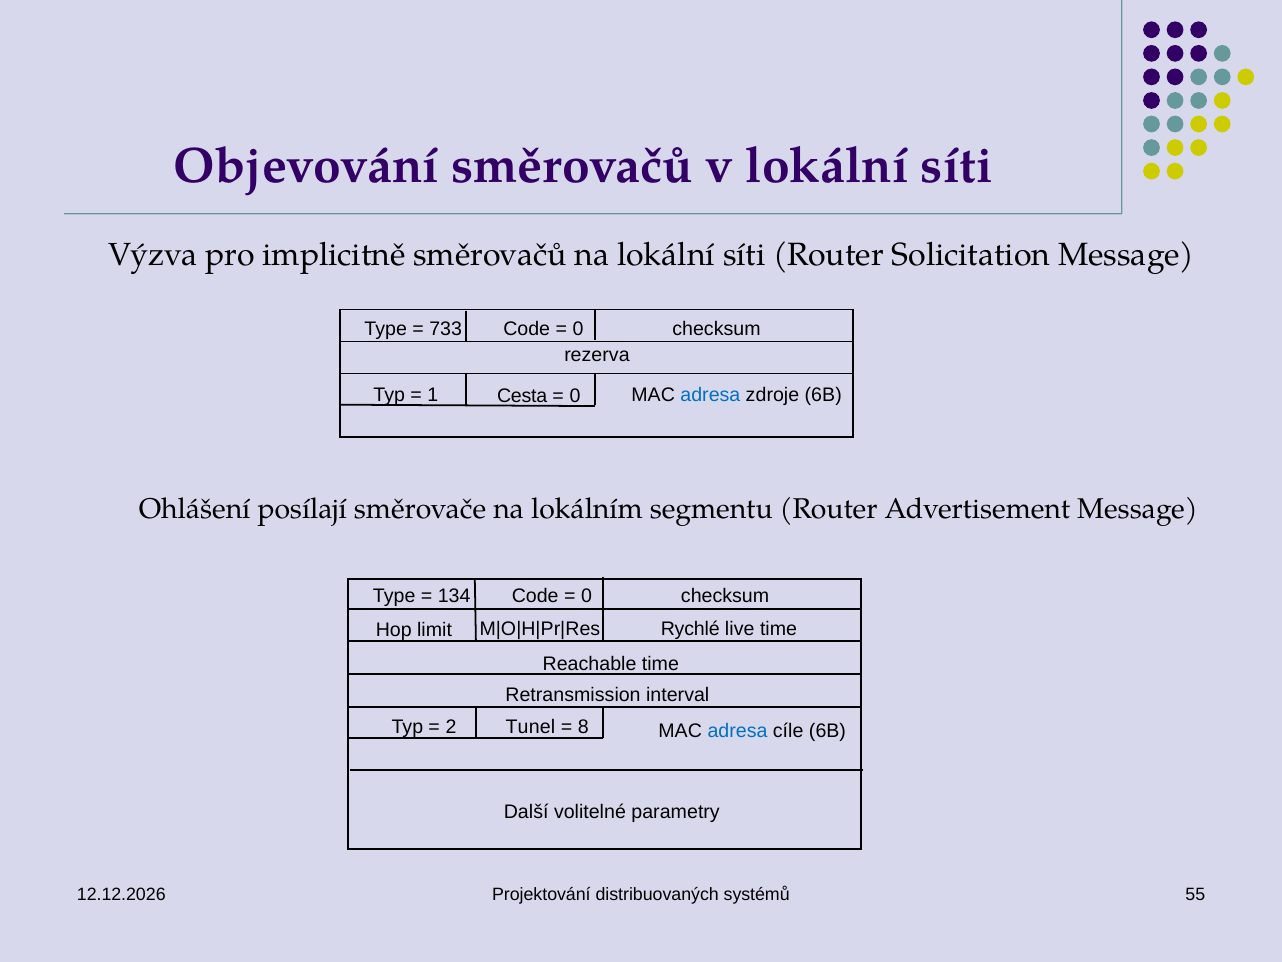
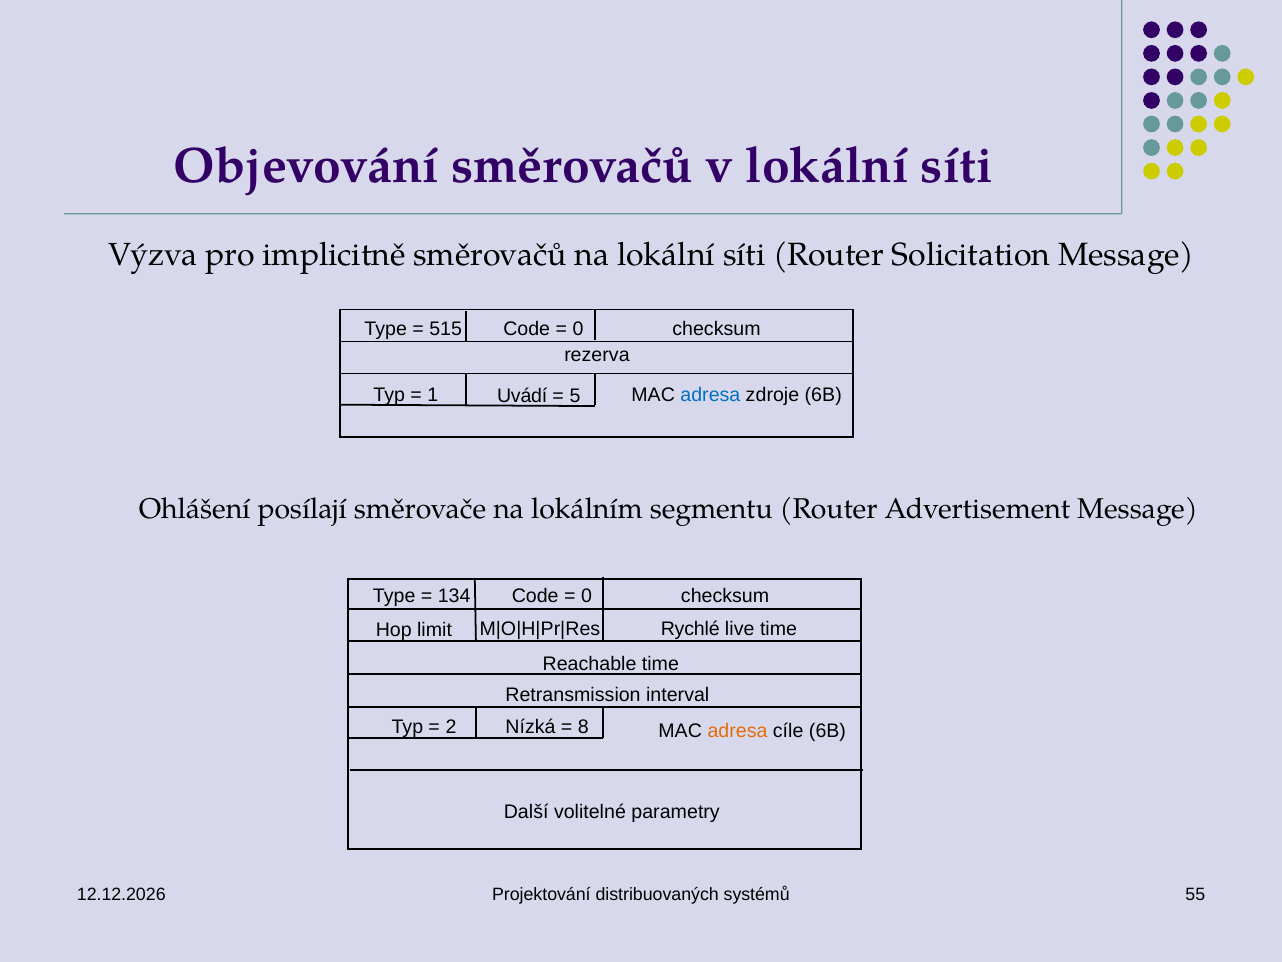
733: 733 -> 515 (446, 329)
Cesta: Cesta -> Uvádí (522, 396)
0: 0 -> 5 (575, 396)
Tunel: Tunel -> Nízká (531, 726)
adresa colour: blue -> orange (738, 731)
